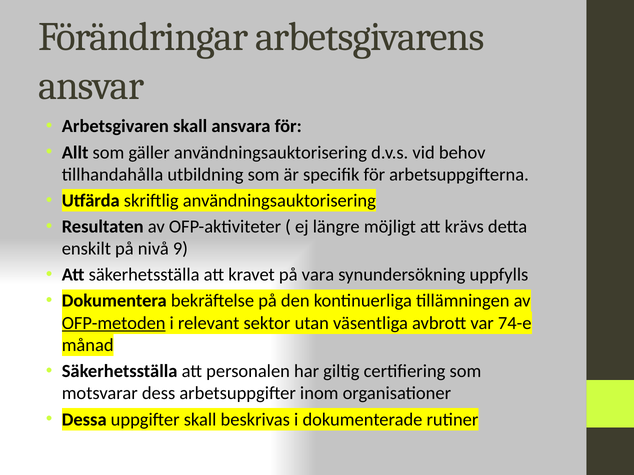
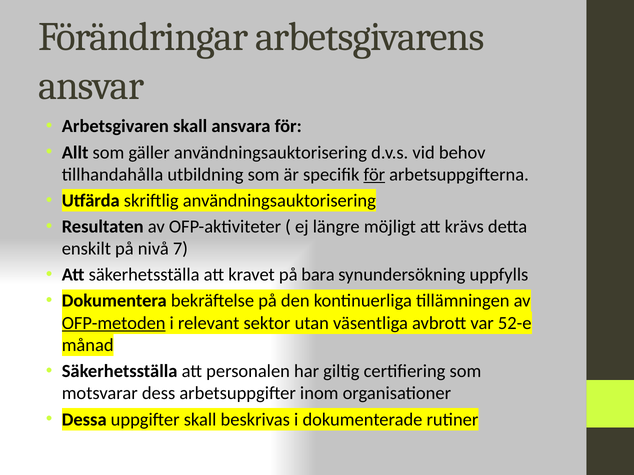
för underline: none -> present (374, 175)
9: 9 -> 7 (180, 249)
vara: vara -> bara (318, 275)
74-e: 74-e -> 52-e (515, 323)
